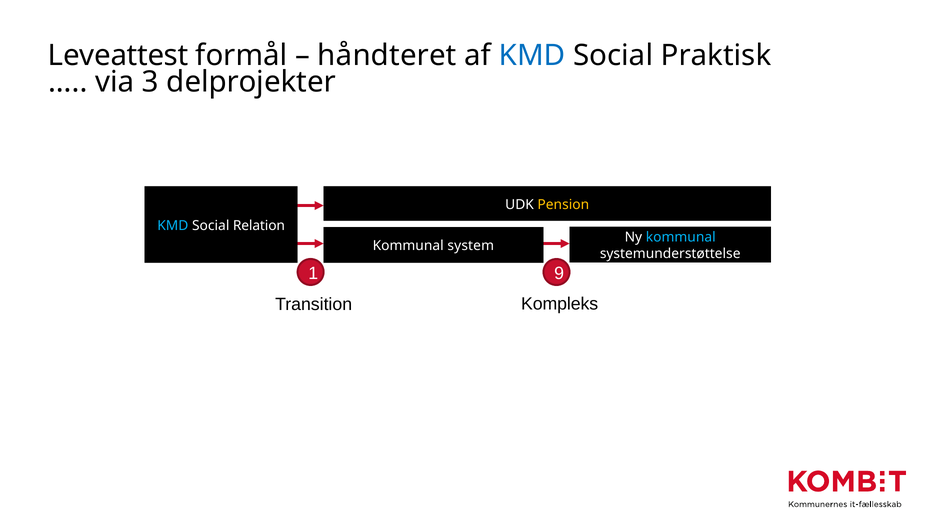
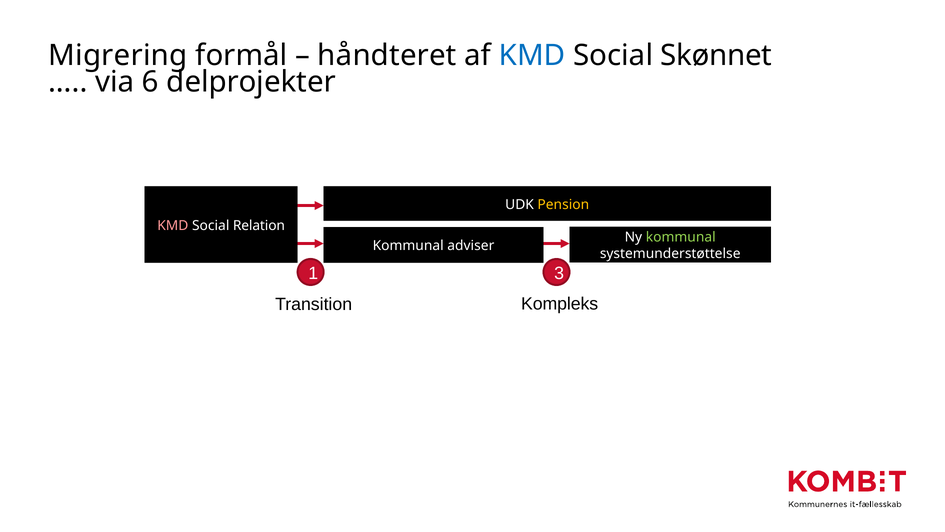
Leveattest: Leveattest -> Migrering (118, 56)
Praktisk: Praktisk -> Skønnet (716, 56)
3: 3 -> 6 (150, 82)
KMD colour: light blue -> pink (173, 225)
kommunal colour: light blue -> light green (681, 237)
system: system -> adviser (471, 246)
9: 9 -> 3 (559, 273)
